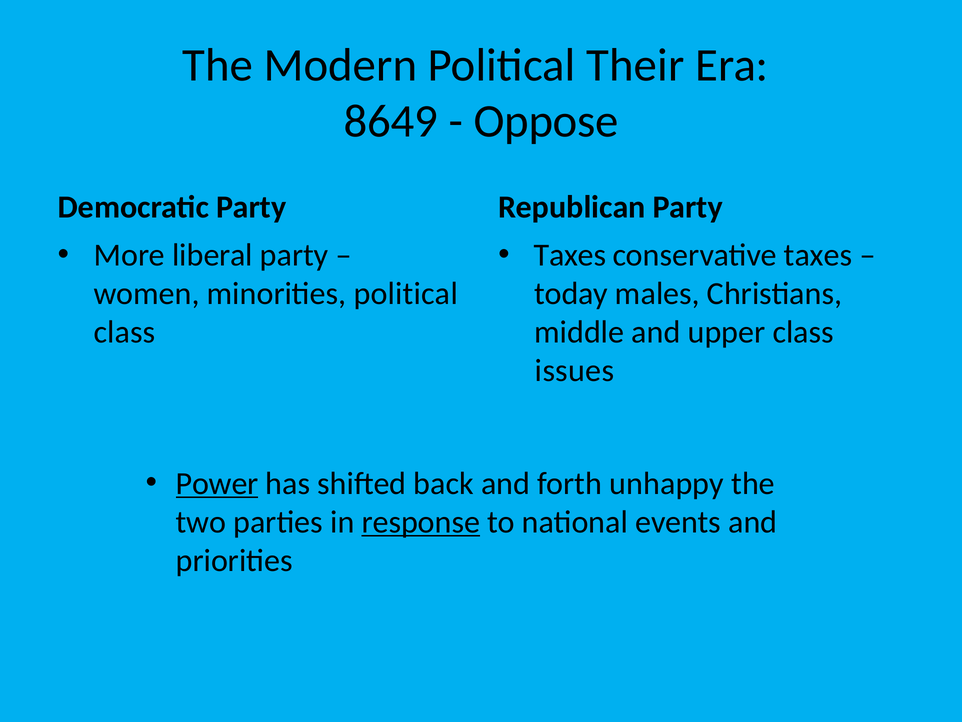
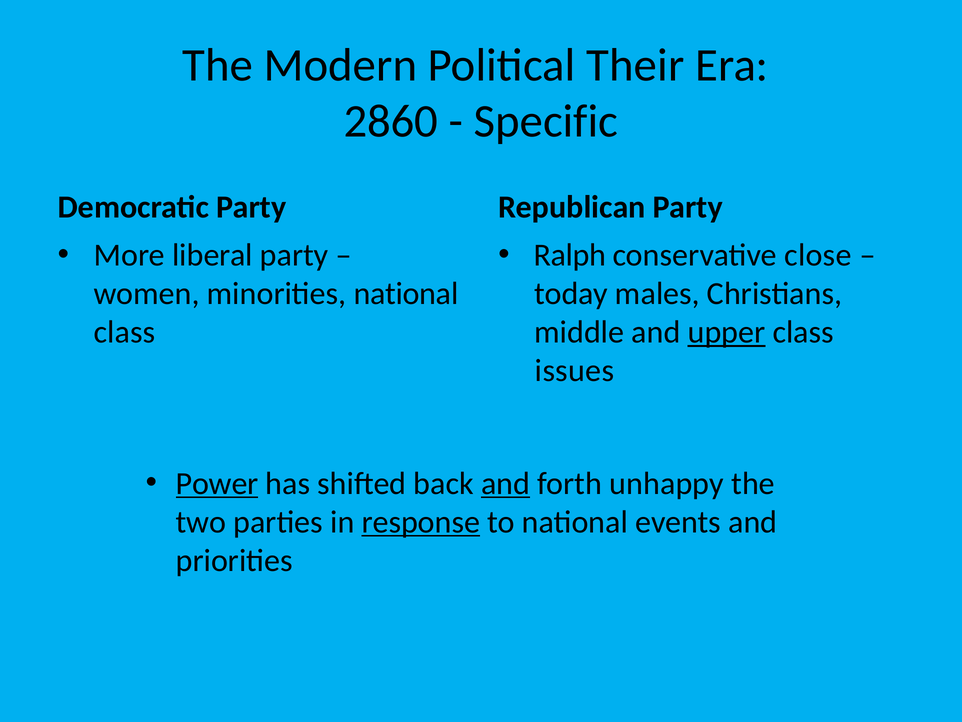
8649: 8649 -> 2860 (391, 121)
Oppose: Oppose -> Specific (546, 121)
Taxes: Taxes -> Ralph (570, 255)
conservative taxes: taxes -> close (818, 255)
minorities political: political -> national (406, 294)
upper underline: none -> present (727, 332)
and underline: none -> present (506, 483)
